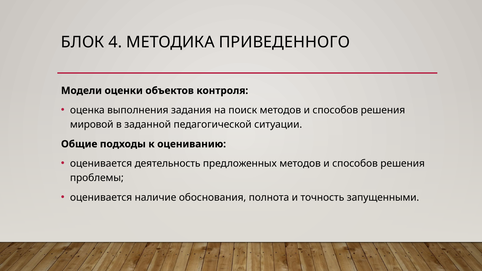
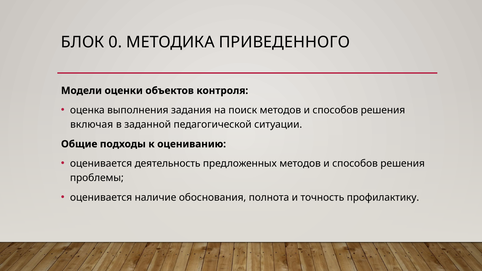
4: 4 -> 0 (115, 42)
мировой: мировой -> включая (92, 125)
запущенными: запущенными -> профилактику (383, 198)
